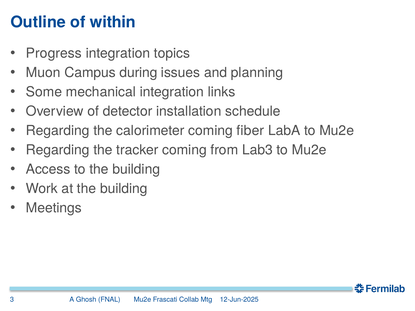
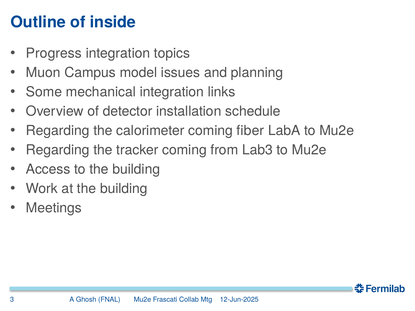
within: within -> inside (113, 22)
during: during -> model (138, 73)
